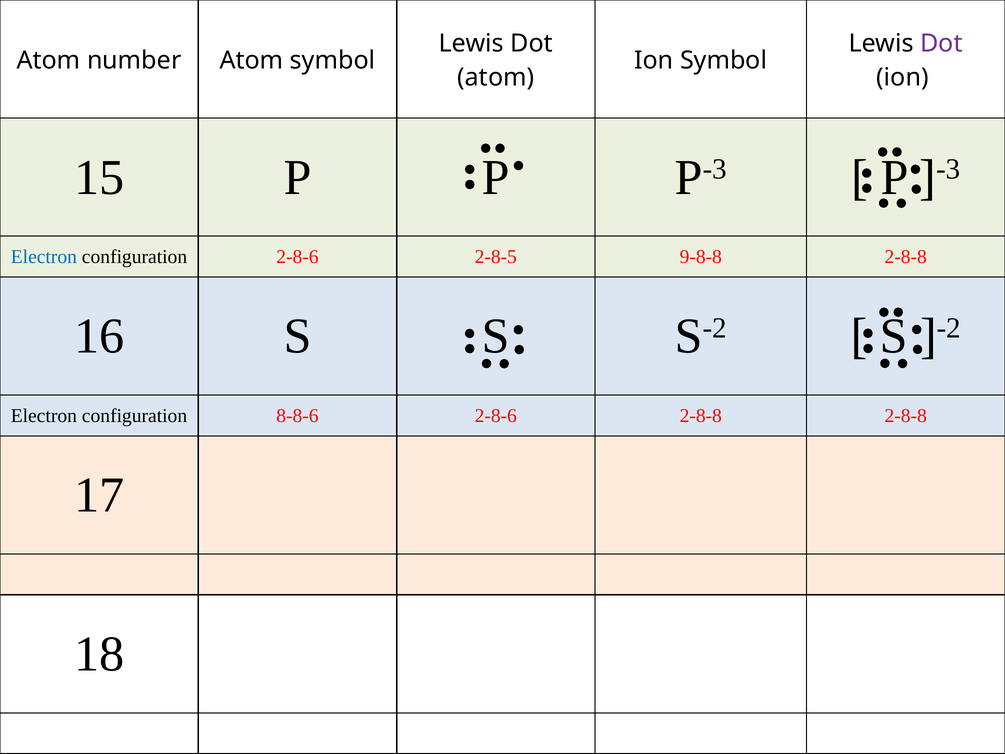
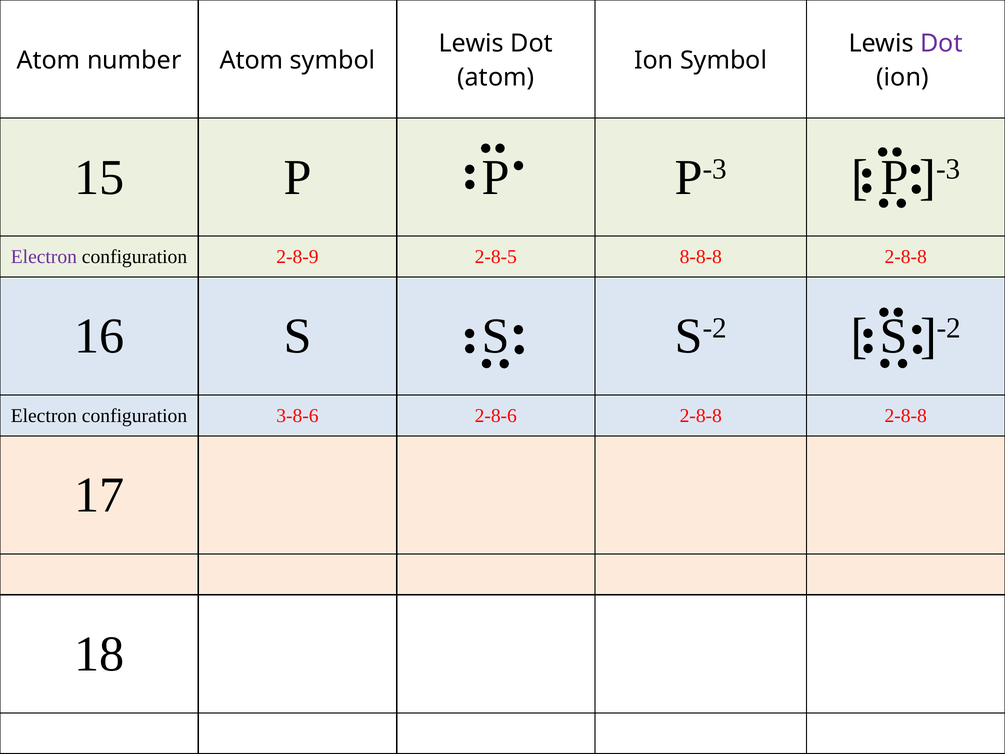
Electron colour: blue -> purple (44, 257)
configuration 2-8-6: 2-8-6 -> 2-8-9 (297, 257)
9-8-8: 9-8-8 -> 8-8-8 (701, 257)
8-8-6: 8-8-6 -> 3-8-6 (297, 415)
